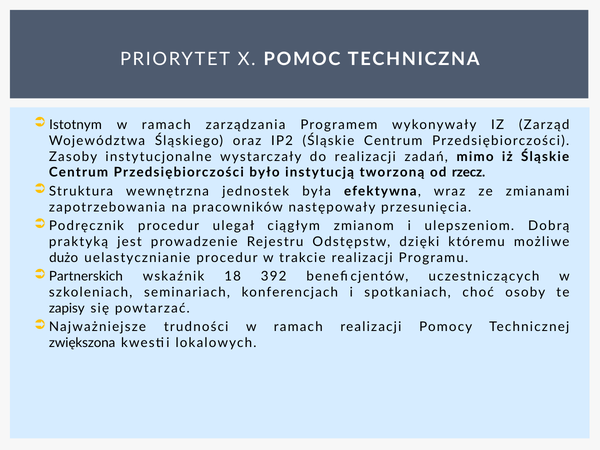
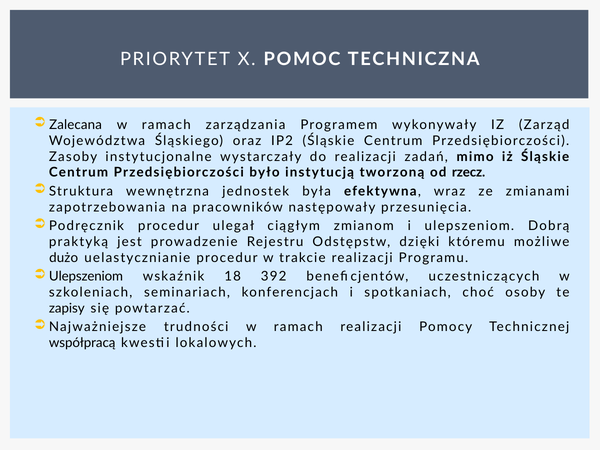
Istotnym: Istotnym -> Zalecana (76, 125)
Partnerskich: Partnerskich -> Ulepszeniom (86, 276)
zwiększona: zwiększona -> współpracą (82, 343)
